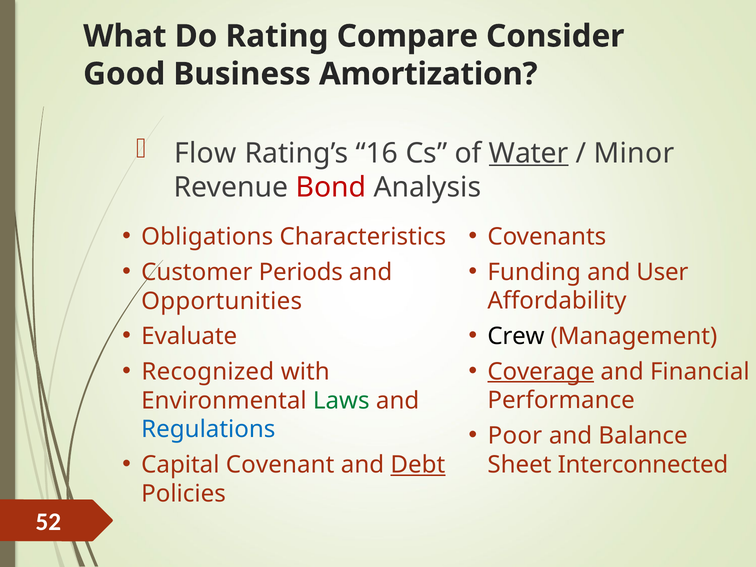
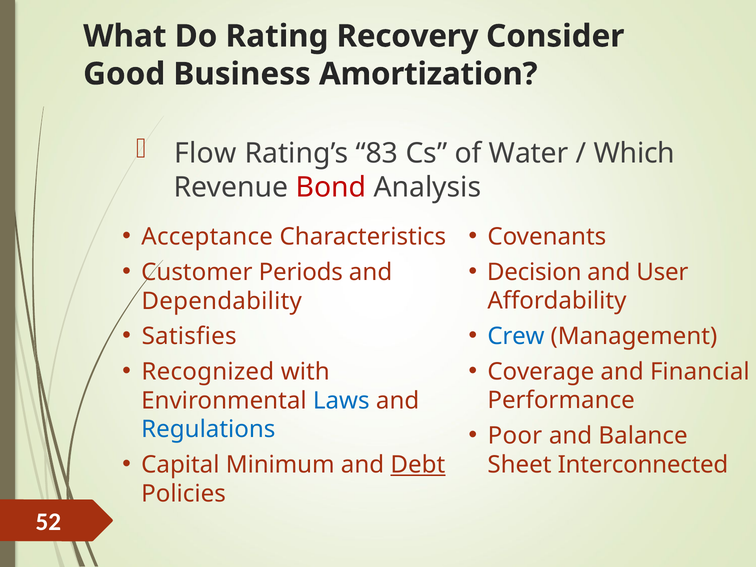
Compare: Compare -> Recovery (407, 36)
16: 16 -> 83 (377, 153)
Water underline: present -> none (529, 153)
Minor: Minor -> Which (634, 153)
Obligations: Obligations -> Acceptance (207, 237)
Funding: Funding -> Decision (534, 272)
Opportunities: Opportunities -> Dependability (222, 301)
Evaluate: Evaluate -> Satisfies (189, 336)
Crew colour: black -> blue (516, 336)
Coverage underline: present -> none (541, 372)
Laws colour: green -> blue (341, 401)
Covenant: Covenant -> Minimum (280, 465)
